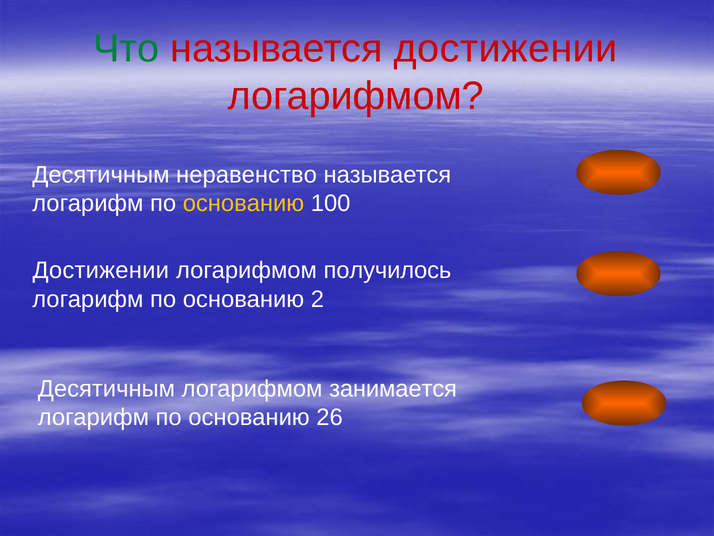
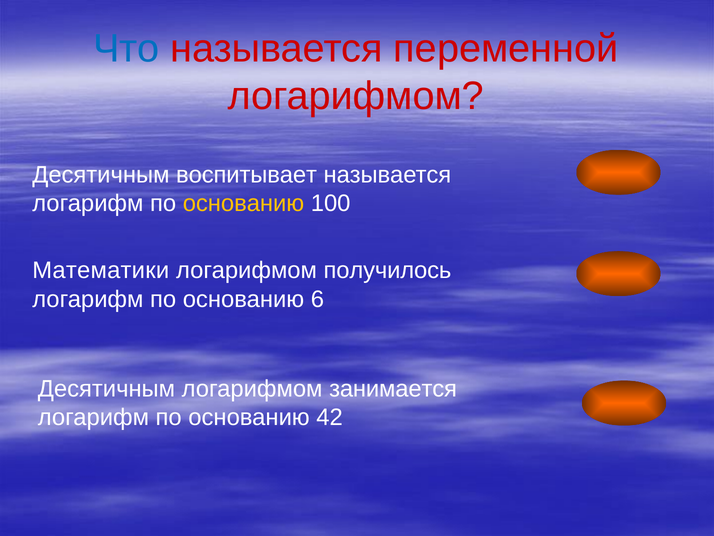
Что colour: green -> blue (126, 49)
называется достижении: достижении -> переменной (506, 49)
неравенство: неравенство -> воспитывает (247, 175)
Достижении: Достижении -> Математики (101, 270)
2: 2 -> 6 (317, 299)
26: 26 -> 42 (330, 417)
